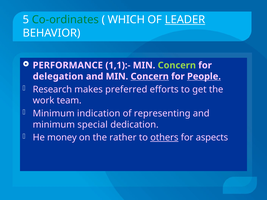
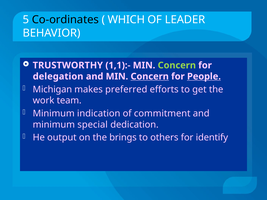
Co-ordinates colour: green -> black (65, 20)
LEADER underline: present -> none (185, 20)
PERFORMANCE: PERFORMANCE -> TRUSTWORTHY (68, 65)
Research: Research -> Michigan (52, 89)
representing: representing -> commitment (162, 114)
money: money -> output (62, 138)
rather: rather -> brings (123, 138)
others underline: present -> none (164, 138)
aspects: aspects -> identify (212, 138)
